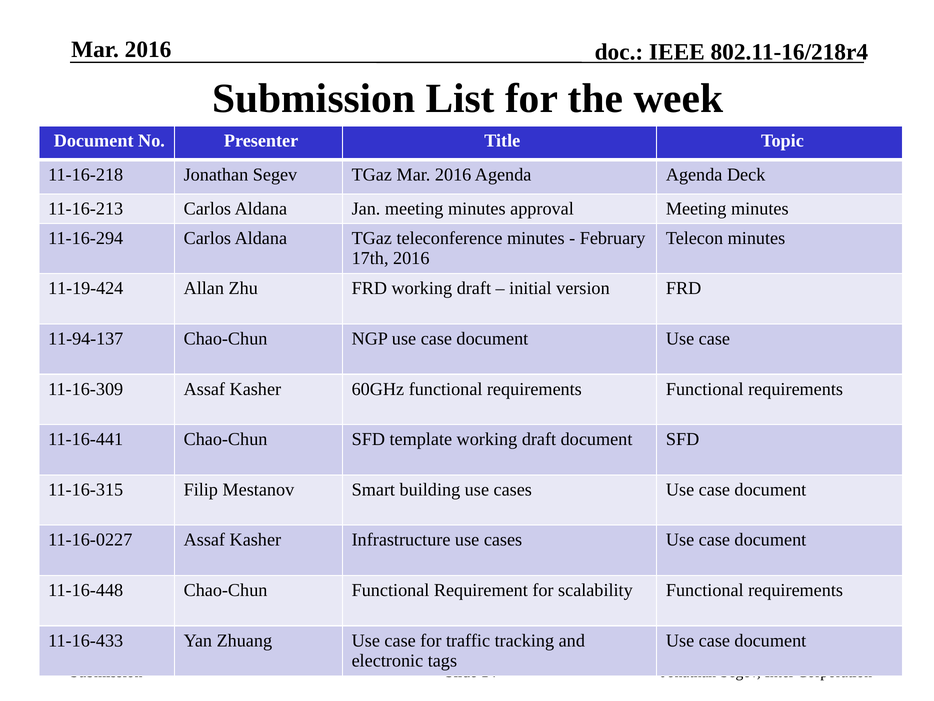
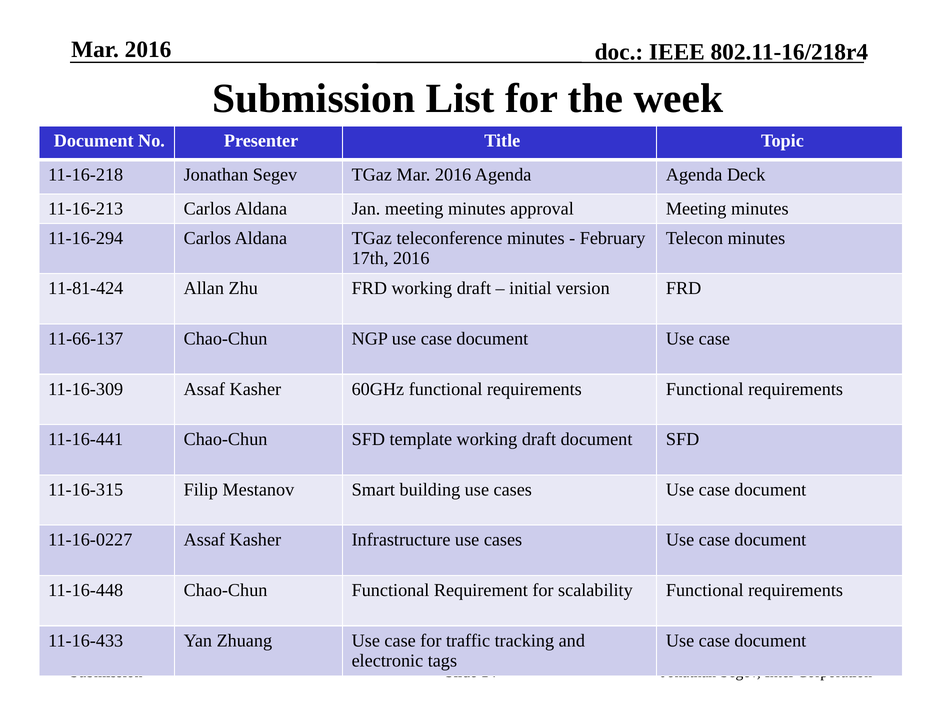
11-19-424: 11-19-424 -> 11-81-424 (86, 288)
11-94-137: 11-94-137 -> 11-66-137 (86, 339)
